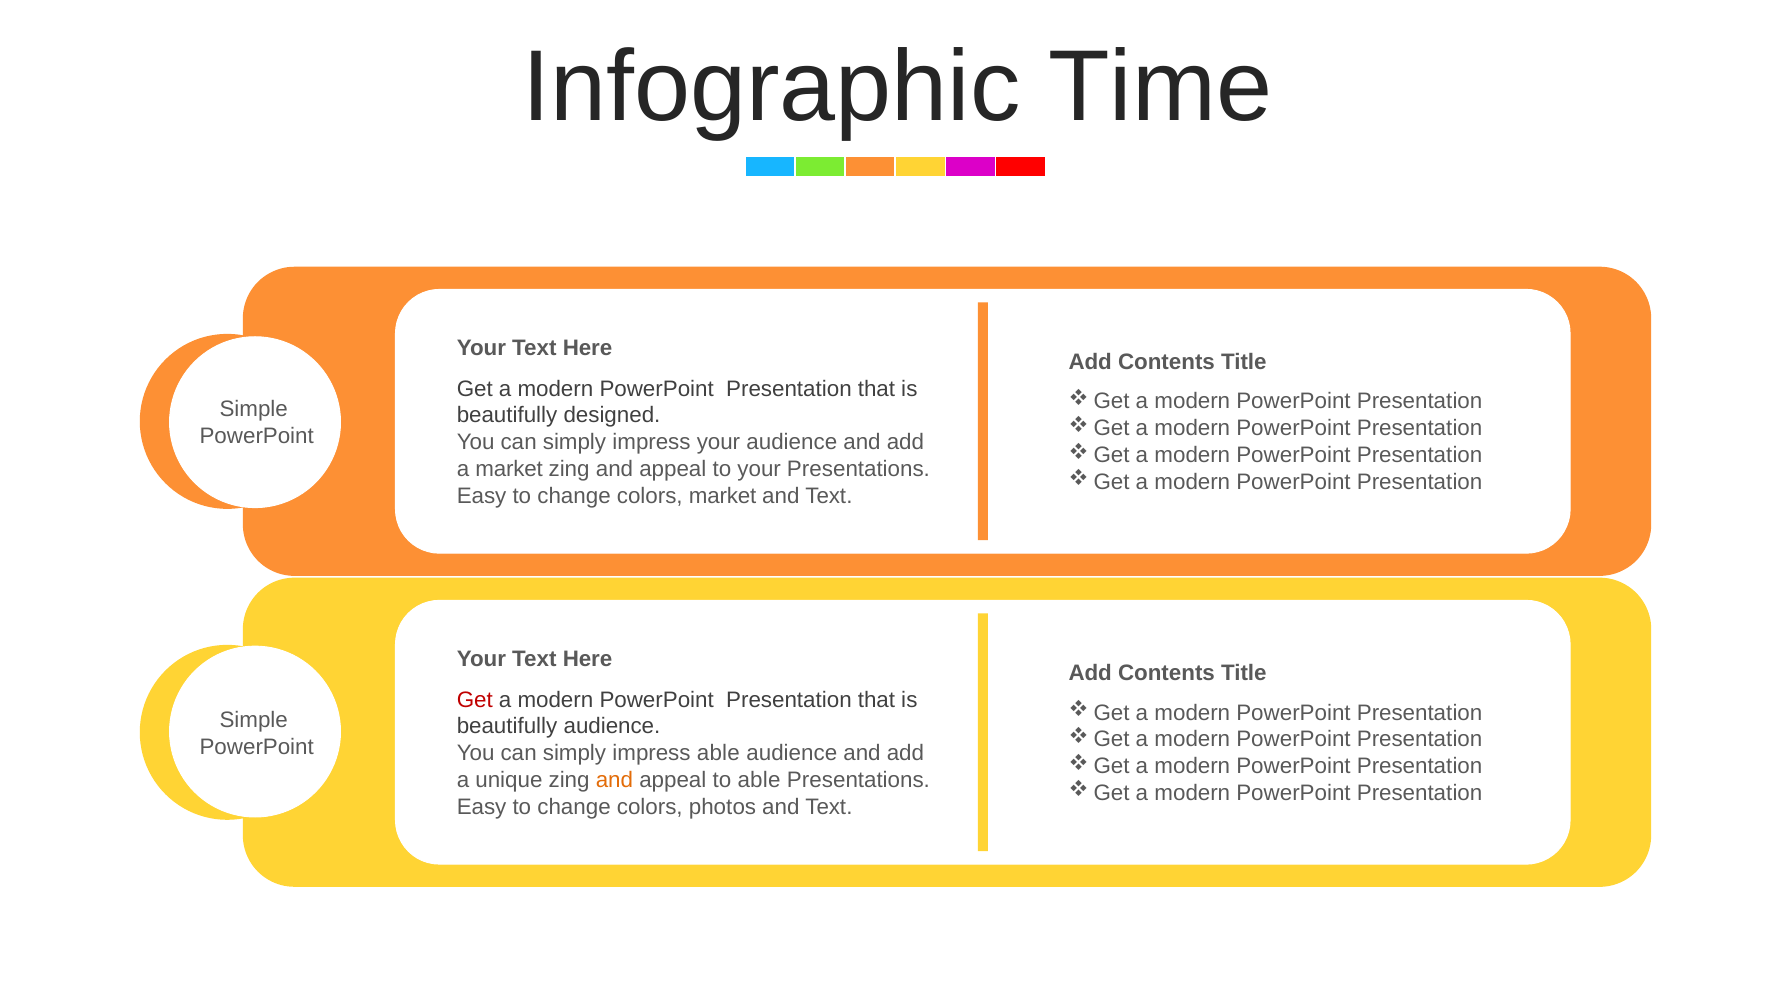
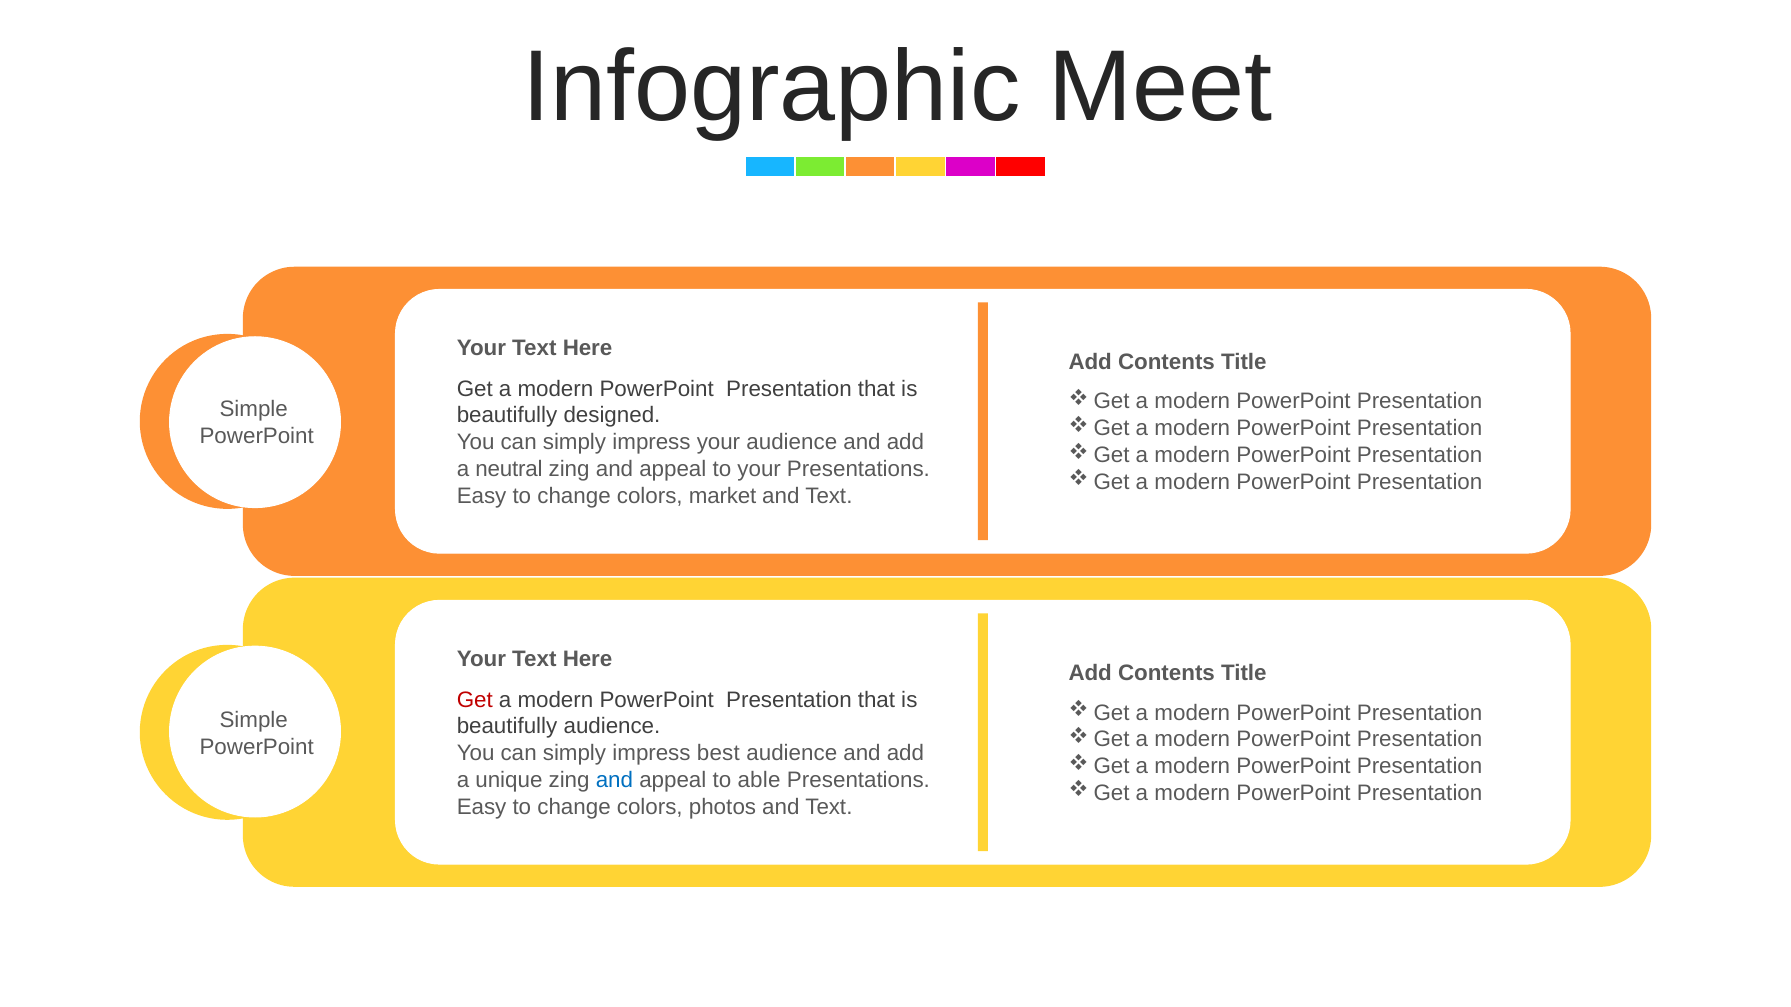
Time: Time -> Meet (1160, 88)
a market: market -> neutral (509, 469)
impress able: able -> best (718, 754)
and colour: orange -> blue (614, 781)
